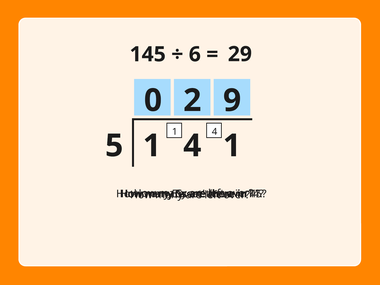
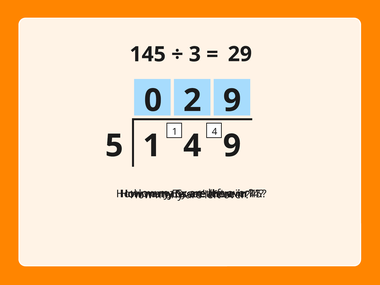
6: 6 -> 3 (195, 54)
5 1: 1 -> 9 (232, 146)
